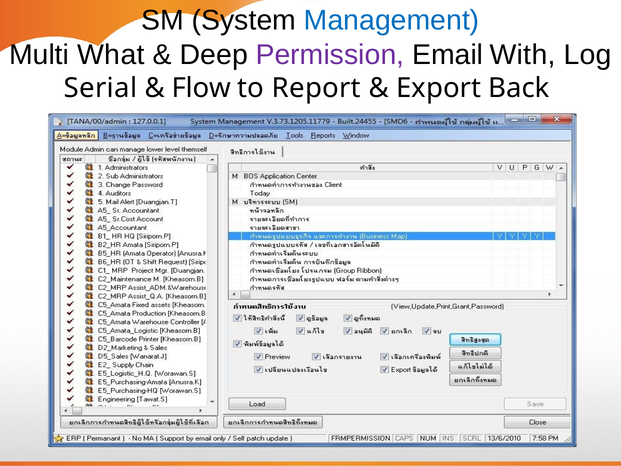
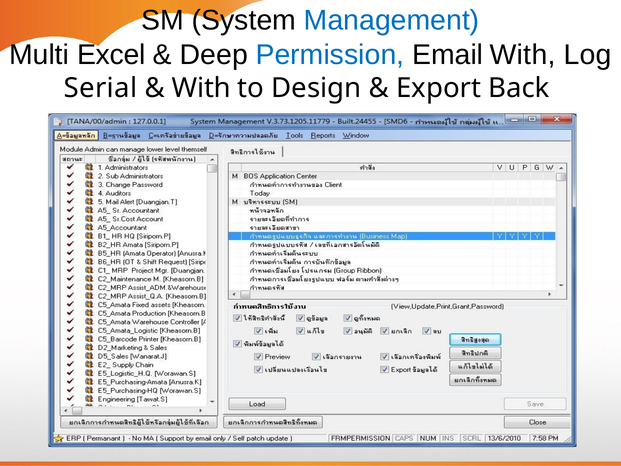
What: What -> Excel (111, 55)
Permission colour: purple -> blue (330, 55)
Flow: Flow -> With (201, 88)
Report: Report -> Design (316, 88)
